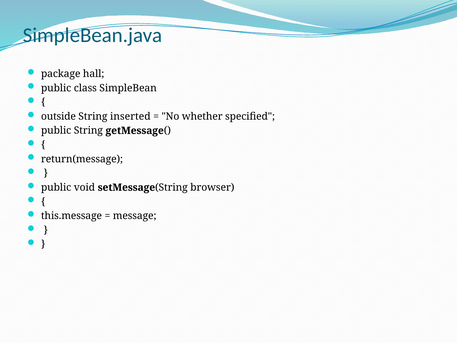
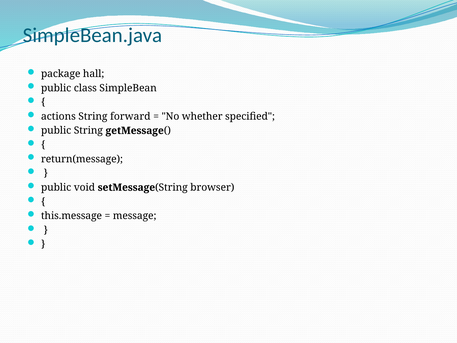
outside: outside -> actions (58, 116)
inserted: inserted -> forward (130, 116)
